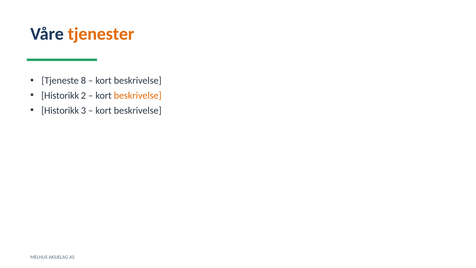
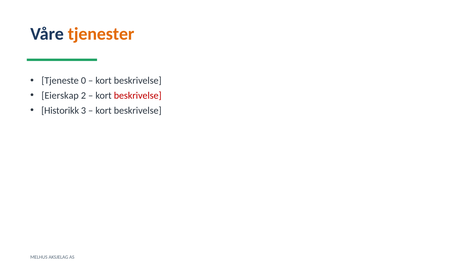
8: 8 -> 0 (83, 81)
Historikk: Historikk -> Eierskap (60, 96)
beskrivelse colour: orange -> red (138, 96)
